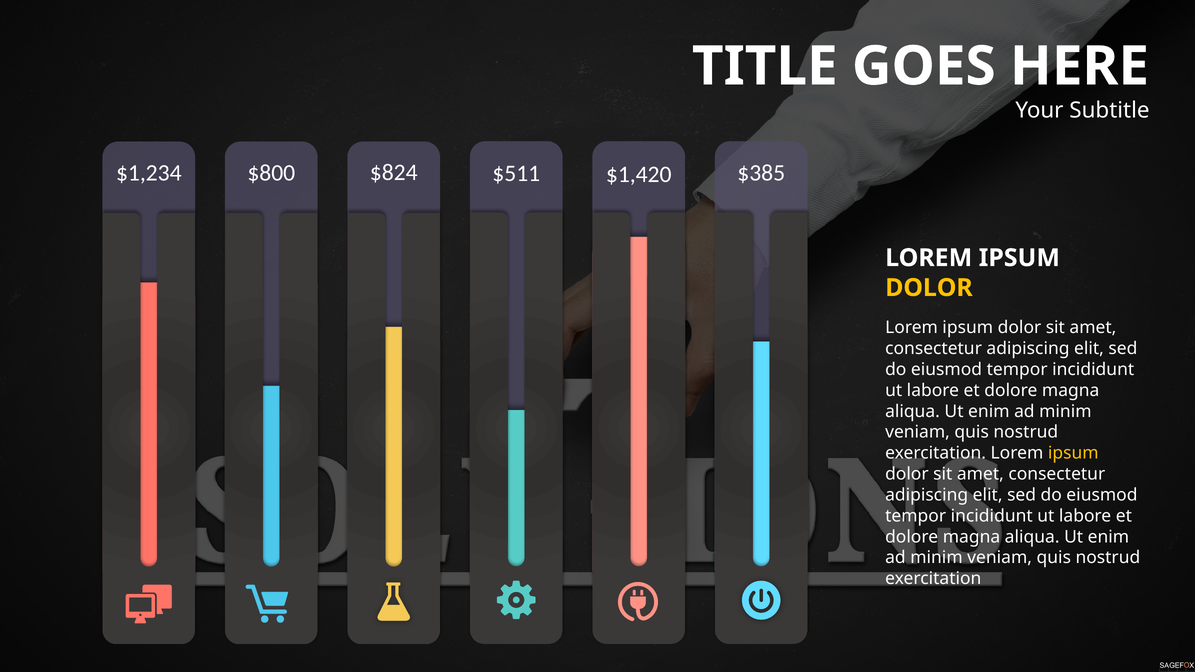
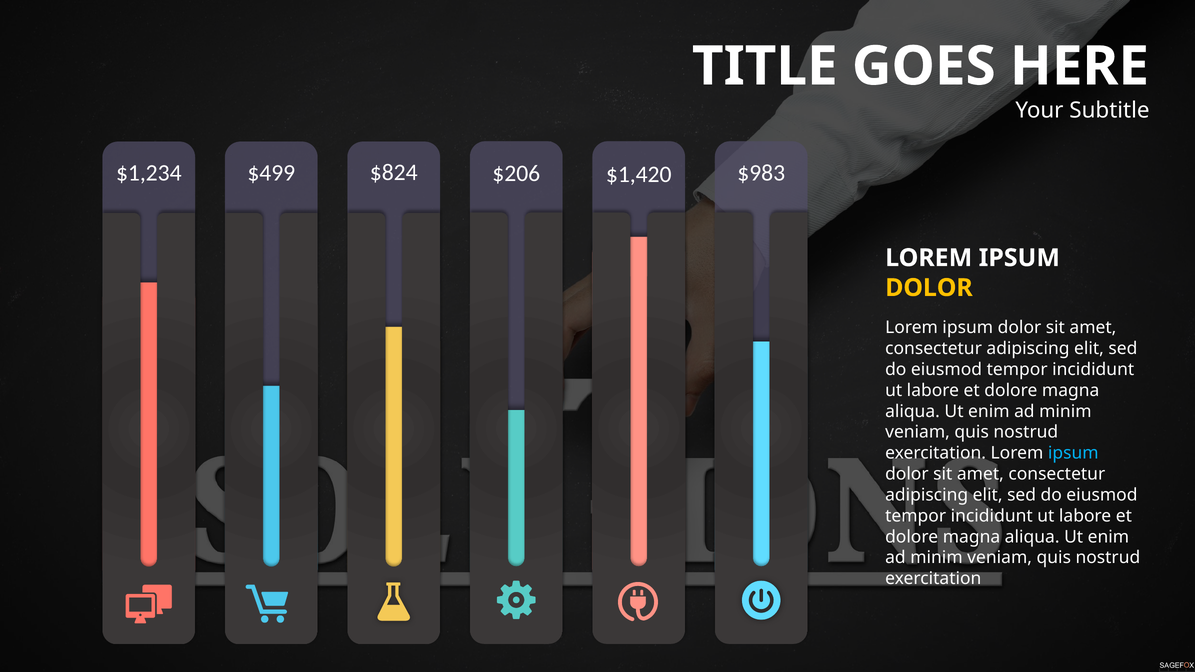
$800: $800 -> $499 (271, 173)
$511: $511 -> $206 (516, 173)
$385: $385 -> $983 (761, 173)
ipsum colour: yellow -> light blue (1073, 453)
